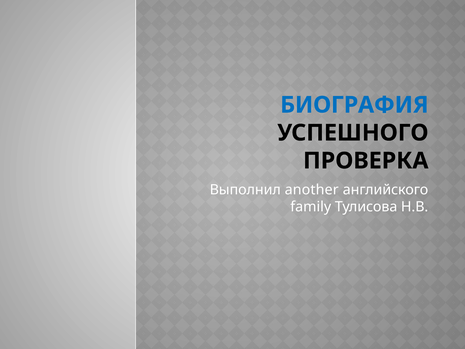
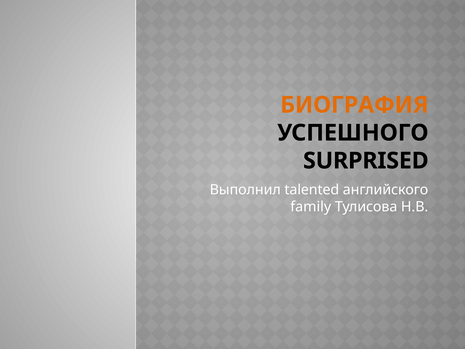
БИОГРАФИЯ colour: blue -> orange (354, 105)
ПРОВЕРКА: ПРОВЕРКА -> SURPRISED (366, 161)
another: another -> talented (312, 190)
